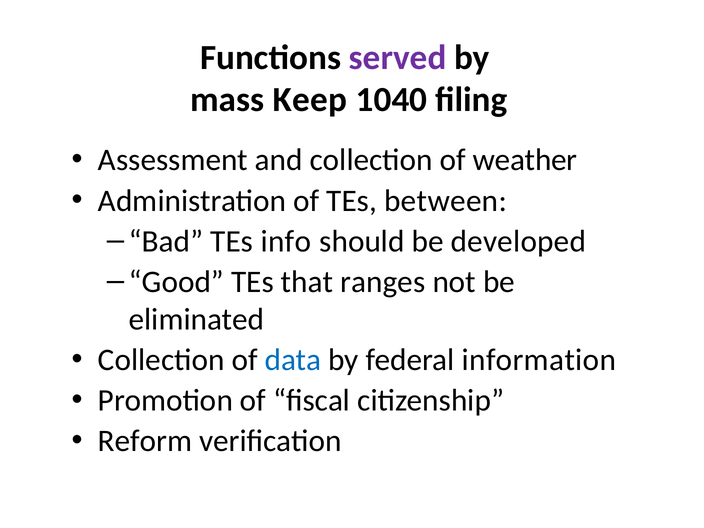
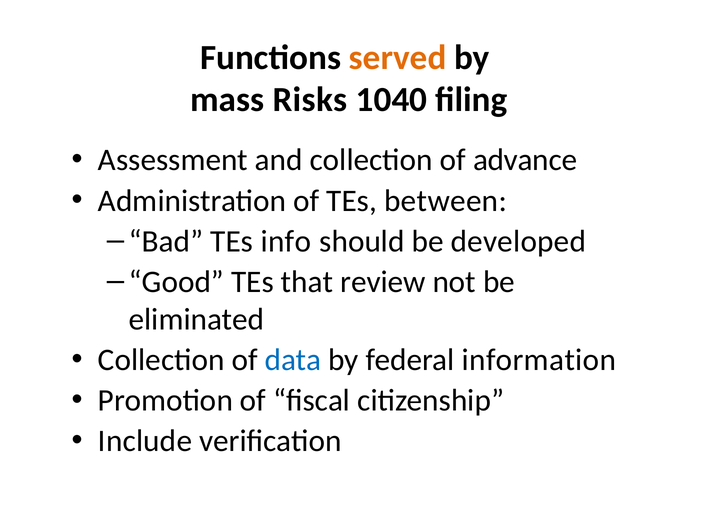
served colour: purple -> orange (398, 58)
Keep: Keep -> Risks (310, 100)
weather: weather -> advance (525, 160)
ranges: ranges -> review (383, 282)
Reform: Reform -> Include (145, 441)
